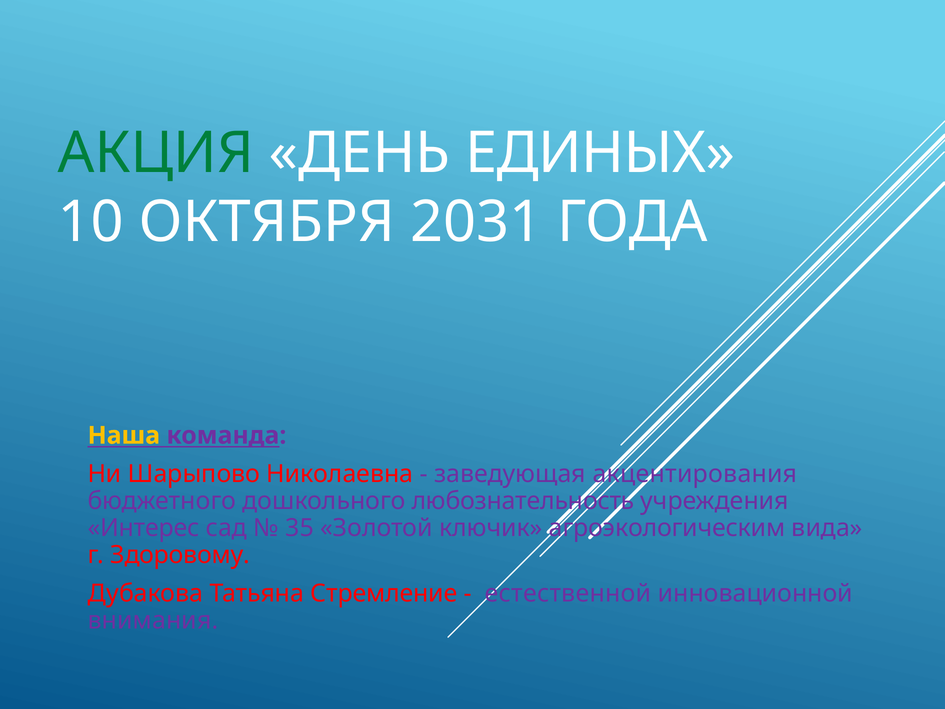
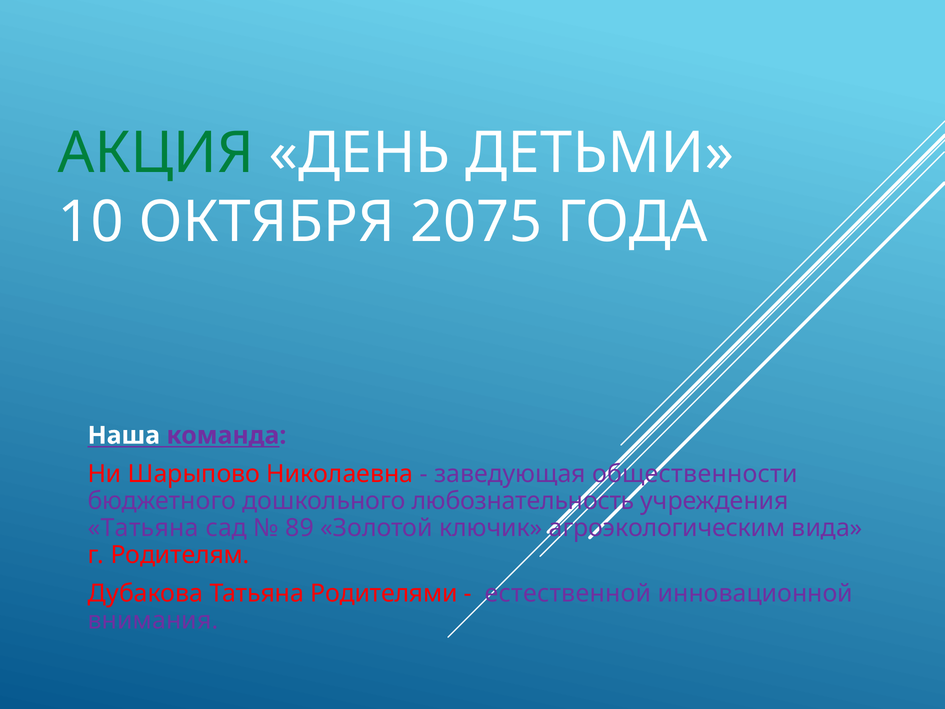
ЕДИНЫХ: ЕДИНЫХ -> ДЕТЬМИ (600, 153)
2031: 2031 -> 2075 (476, 222)
Наша colour: yellow -> white (124, 435)
акцентирования: акцентирования -> общественности (695, 474)
Интерес: Интерес -> Татьяна (143, 528)
35: 35 -> 89 (300, 528)
Здоровому: Здоровому -> Родителям (180, 555)
Стремление: Стремление -> Родителями (384, 594)
